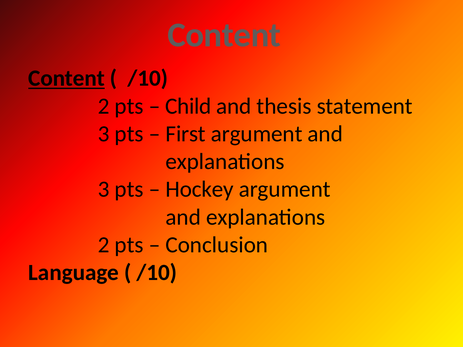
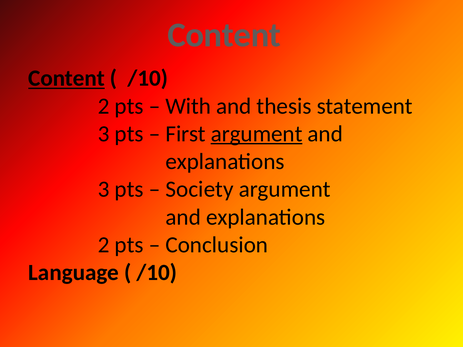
Child: Child -> With (188, 106)
argument underline: none -> present (257, 134)
Hockey: Hockey -> Society (200, 189)
